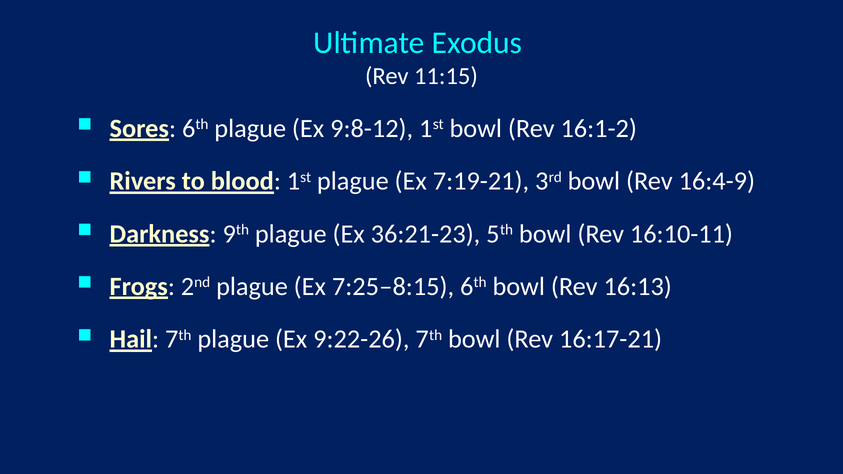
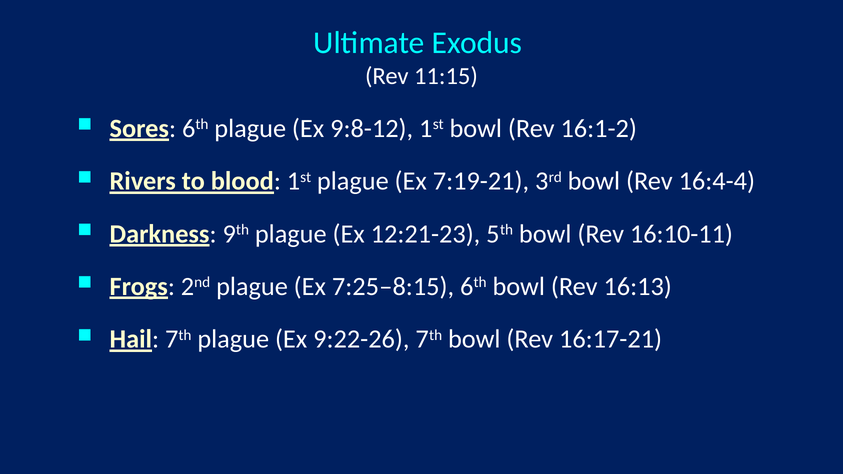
16:4-9: 16:4-9 -> 16:4-4 (717, 181)
36:21-23: 36:21-23 -> 12:21-23 (426, 234)
